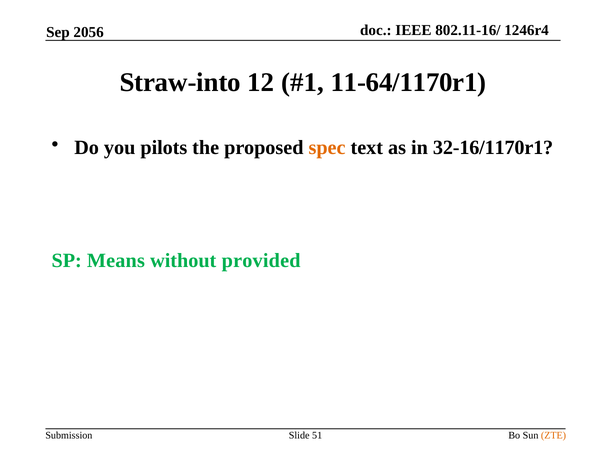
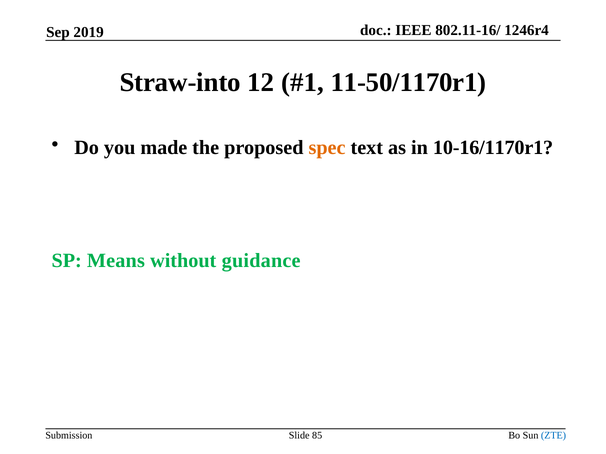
2056: 2056 -> 2019 (89, 32)
11-64/1170r1: 11-64/1170r1 -> 11-50/1170r1 (408, 83)
pilots: pilots -> made (164, 148)
32-16/1170r1: 32-16/1170r1 -> 10-16/1170r1 (493, 148)
provided: provided -> guidance (261, 261)
51: 51 -> 85 (317, 436)
ZTE colour: orange -> blue (554, 436)
